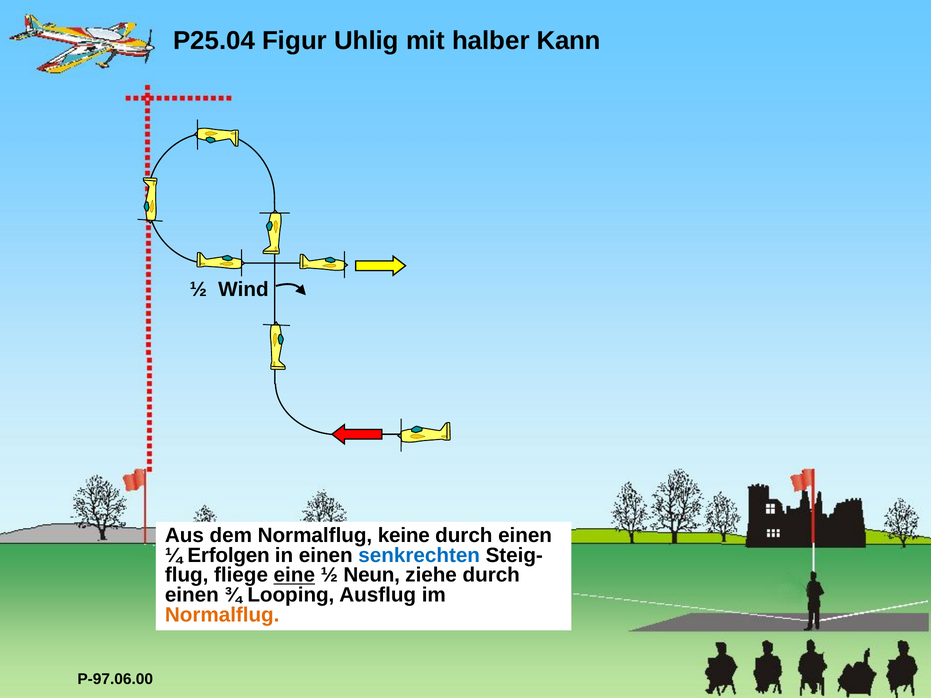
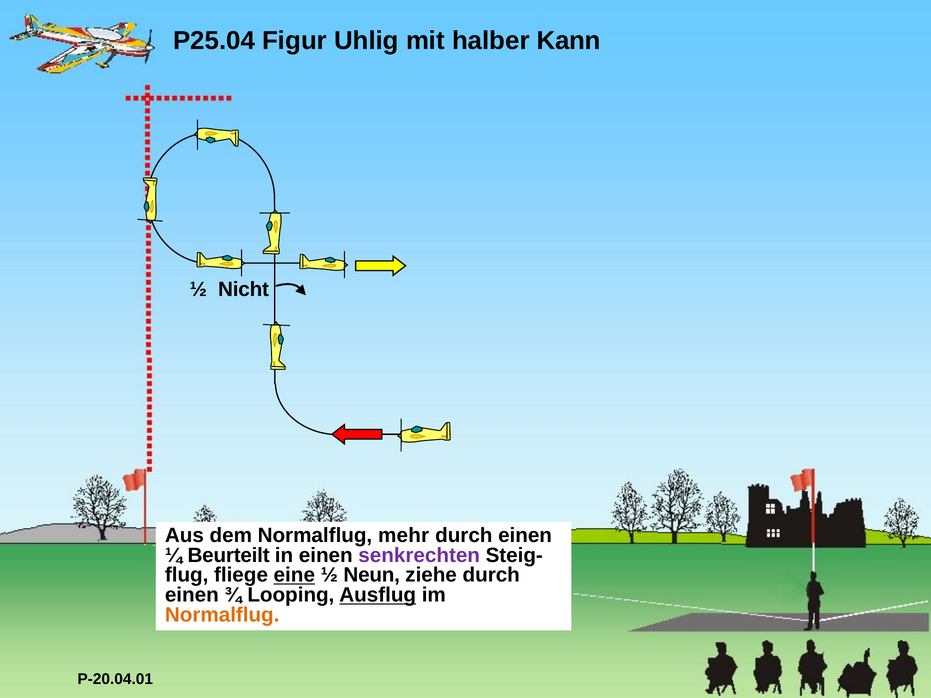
Wind: Wind -> Nicht (244, 290)
keine: keine -> mehr (404, 536)
Erfolgen: Erfolgen -> Beurteilt (229, 556)
senkrechten colour: blue -> purple (419, 556)
Ausflug underline: none -> present (378, 595)
P-97.06.00: P-97.06.00 -> P-20.04.01 (115, 680)
